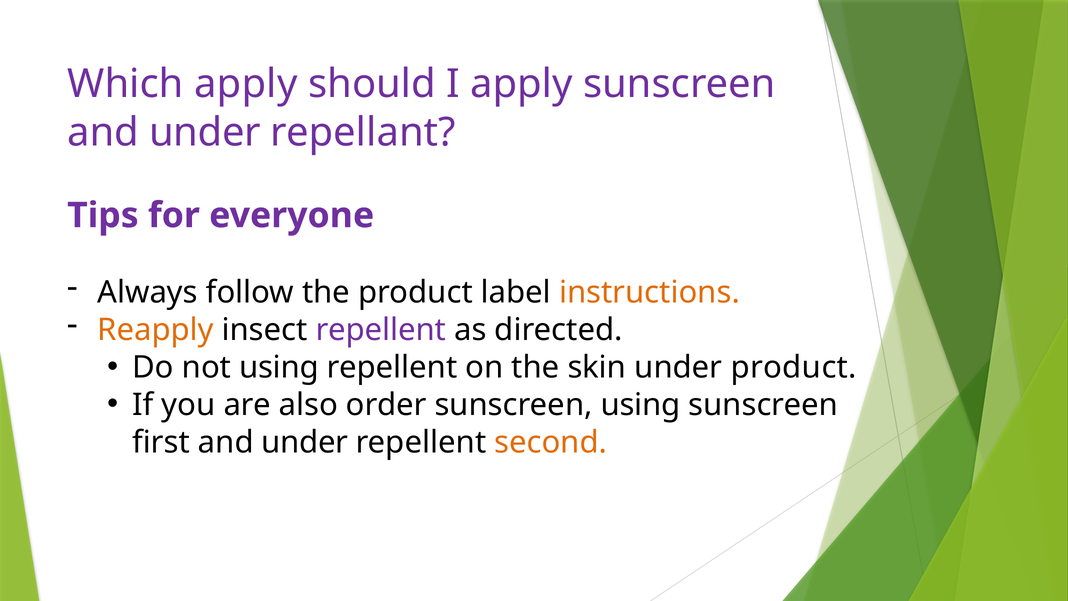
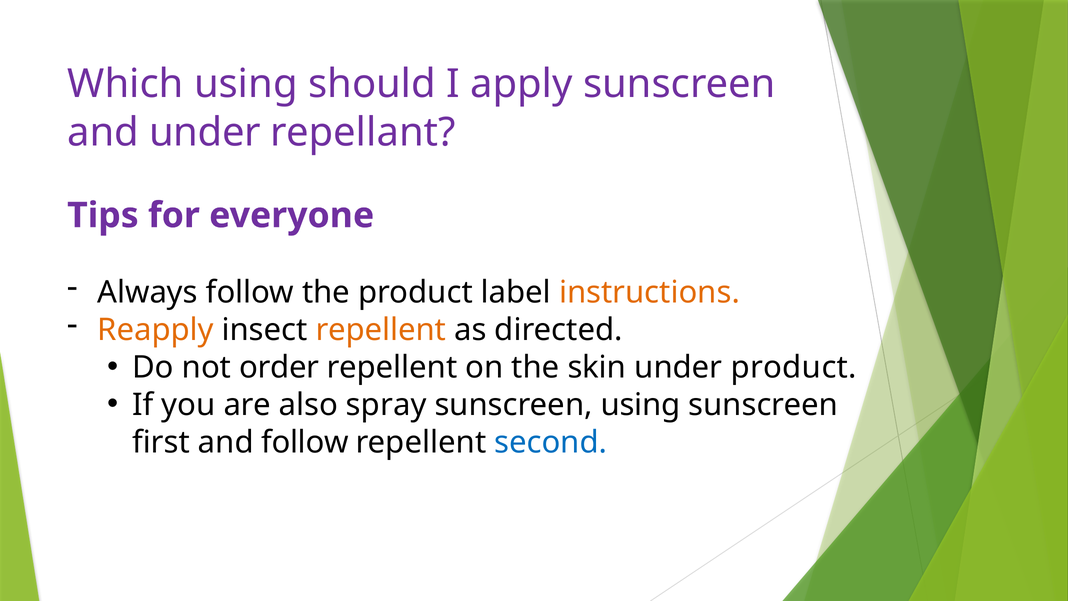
Which apply: apply -> using (246, 84)
repellent colour: purple -> orange (381, 330)
not using: using -> order (279, 367)
order: order -> spray (386, 405)
first and under: under -> follow (305, 442)
second colour: orange -> blue (551, 442)
